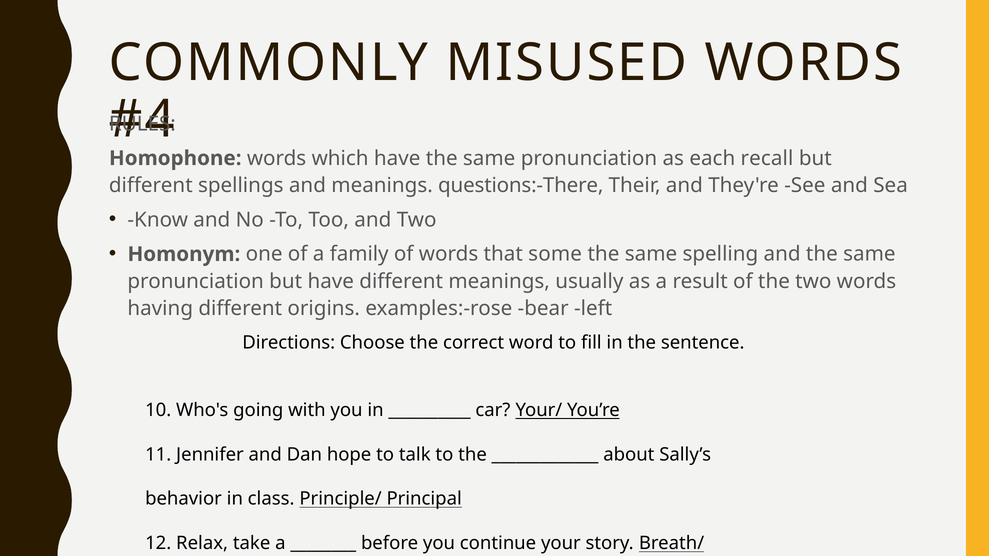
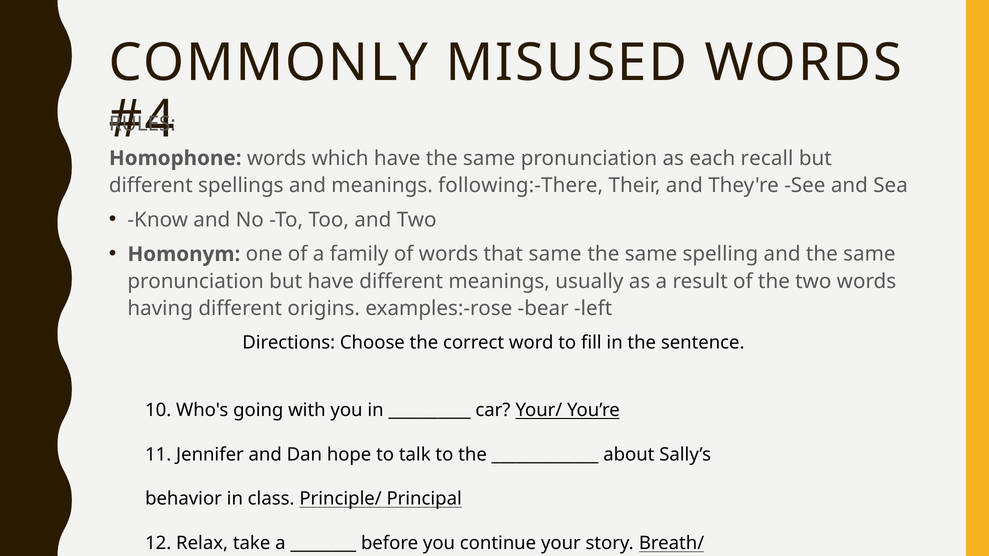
questions:-There: questions:-There -> following:-There (521, 186)
that some: some -> same (555, 254)
